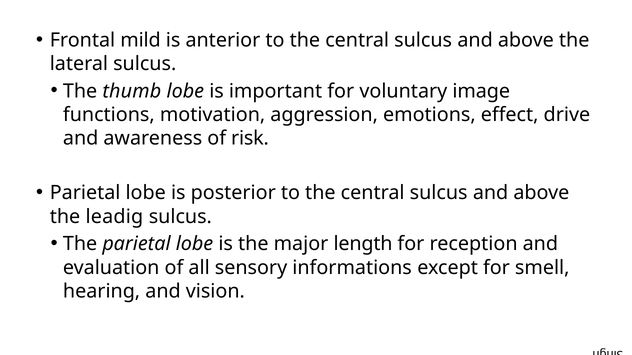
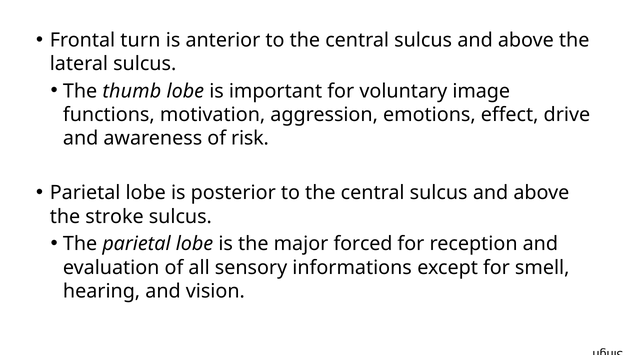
mild: mild -> turn (140, 40)
leadig: leadig -> stroke (115, 217)
length: length -> forced (363, 244)
